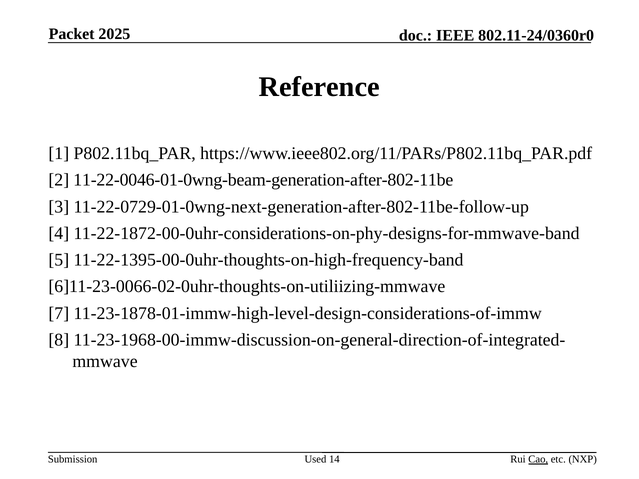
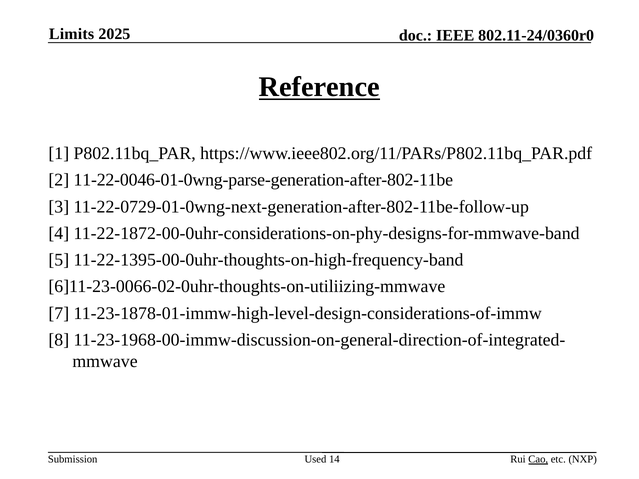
Packet: Packet -> Limits (72, 34)
Reference underline: none -> present (319, 87)
11-22-0046-01-0wng-beam-generation-after-802-11be: 11-22-0046-01-0wng-beam-generation-after-802-11be -> 11-22-0046-01-0wng-parse-generation-after-802-11be (263, 180)
